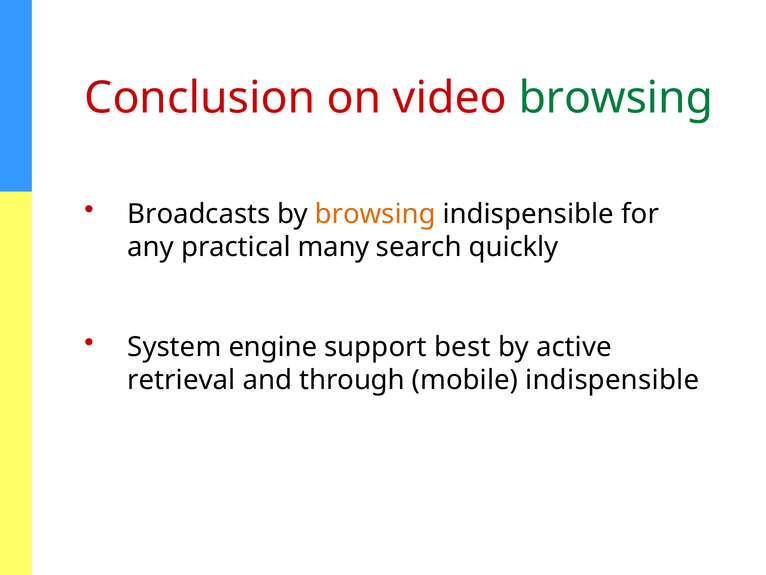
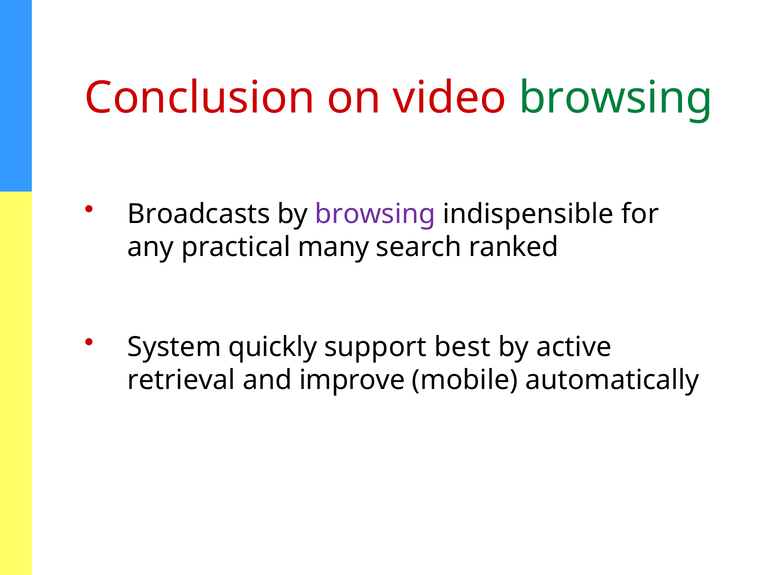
browsing colour: orange -> purple (375, 214)
quickly: quickly -> ranked (514, 247)
engine: engine -> quickly (273, 347)
through: through -> improve (352, 380)
mobile indispensible: indispensible -> automatically (612, 380)
